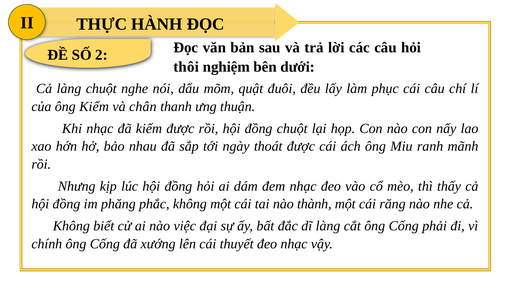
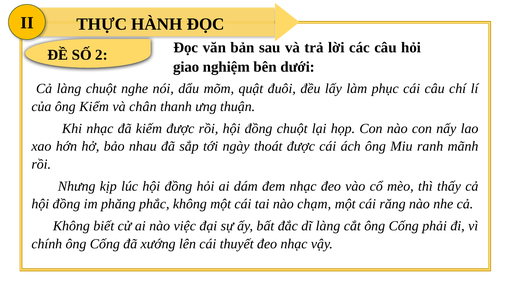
thôi: thôi -> giao (186, 67)
thành: thành -> chạm (314, 204)
